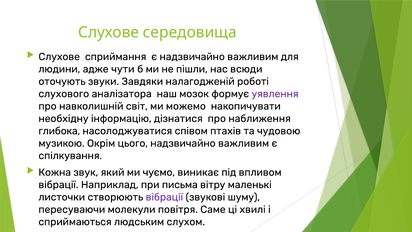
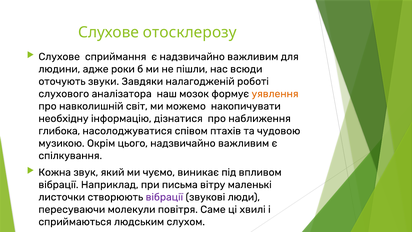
середовища: середовища -> отосклерозу (190, 32)
чути: чути -> роки (123, 69)
уявлення colour: purple -> orange (275, 94)
шуму: шуму -> люди (244, 197)
